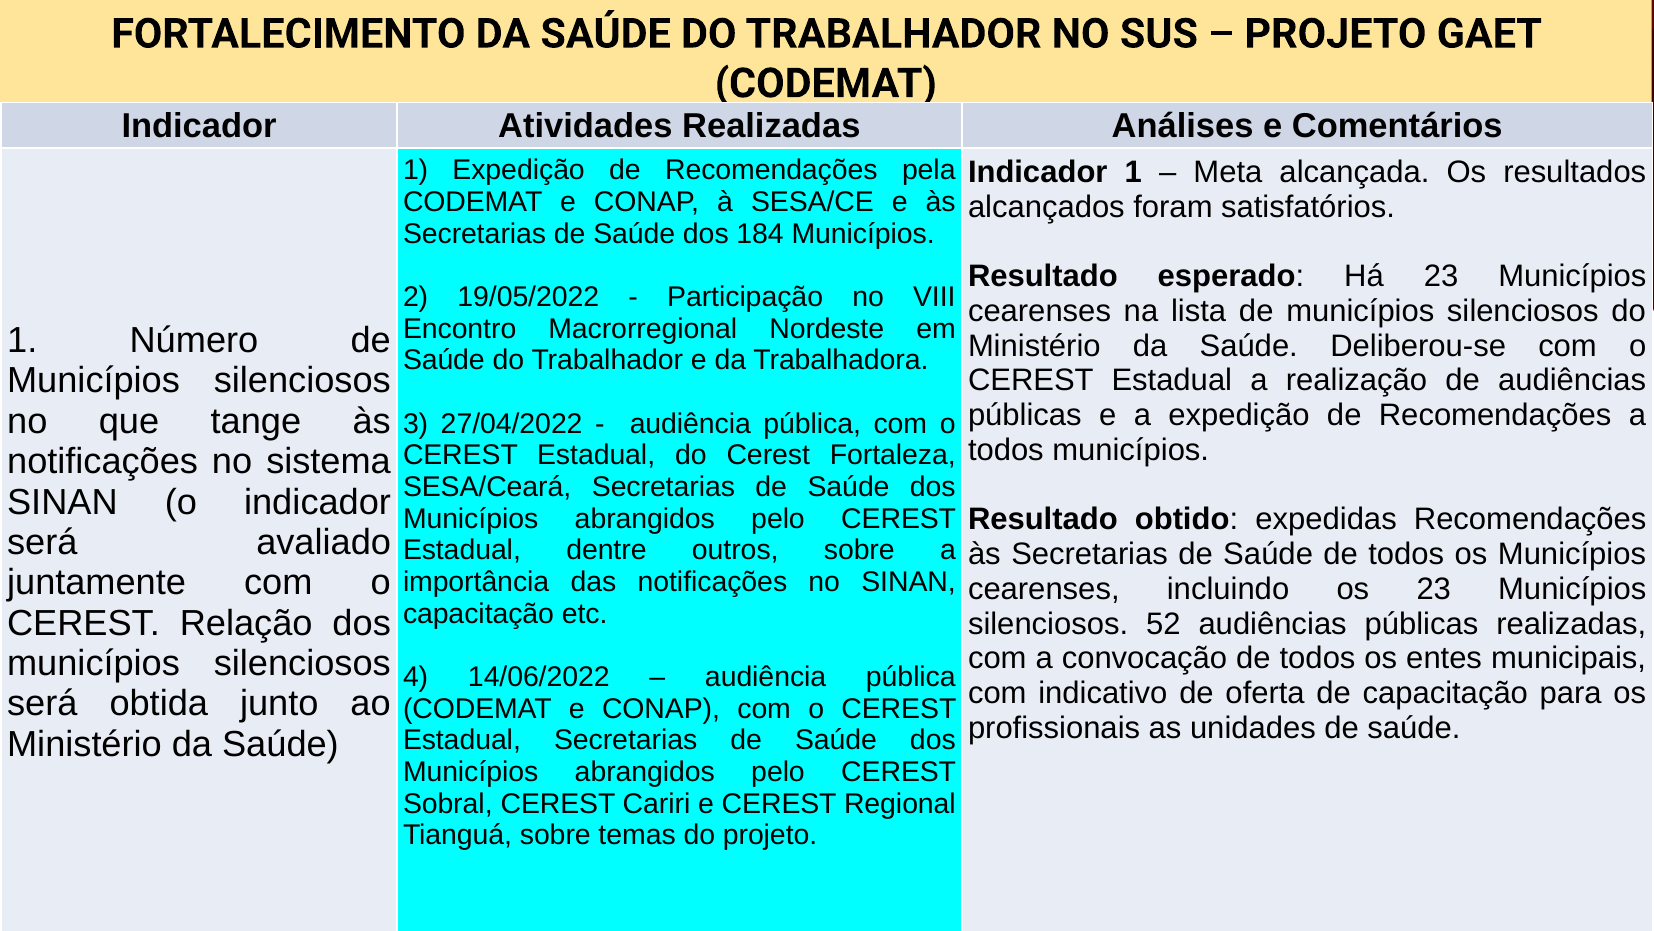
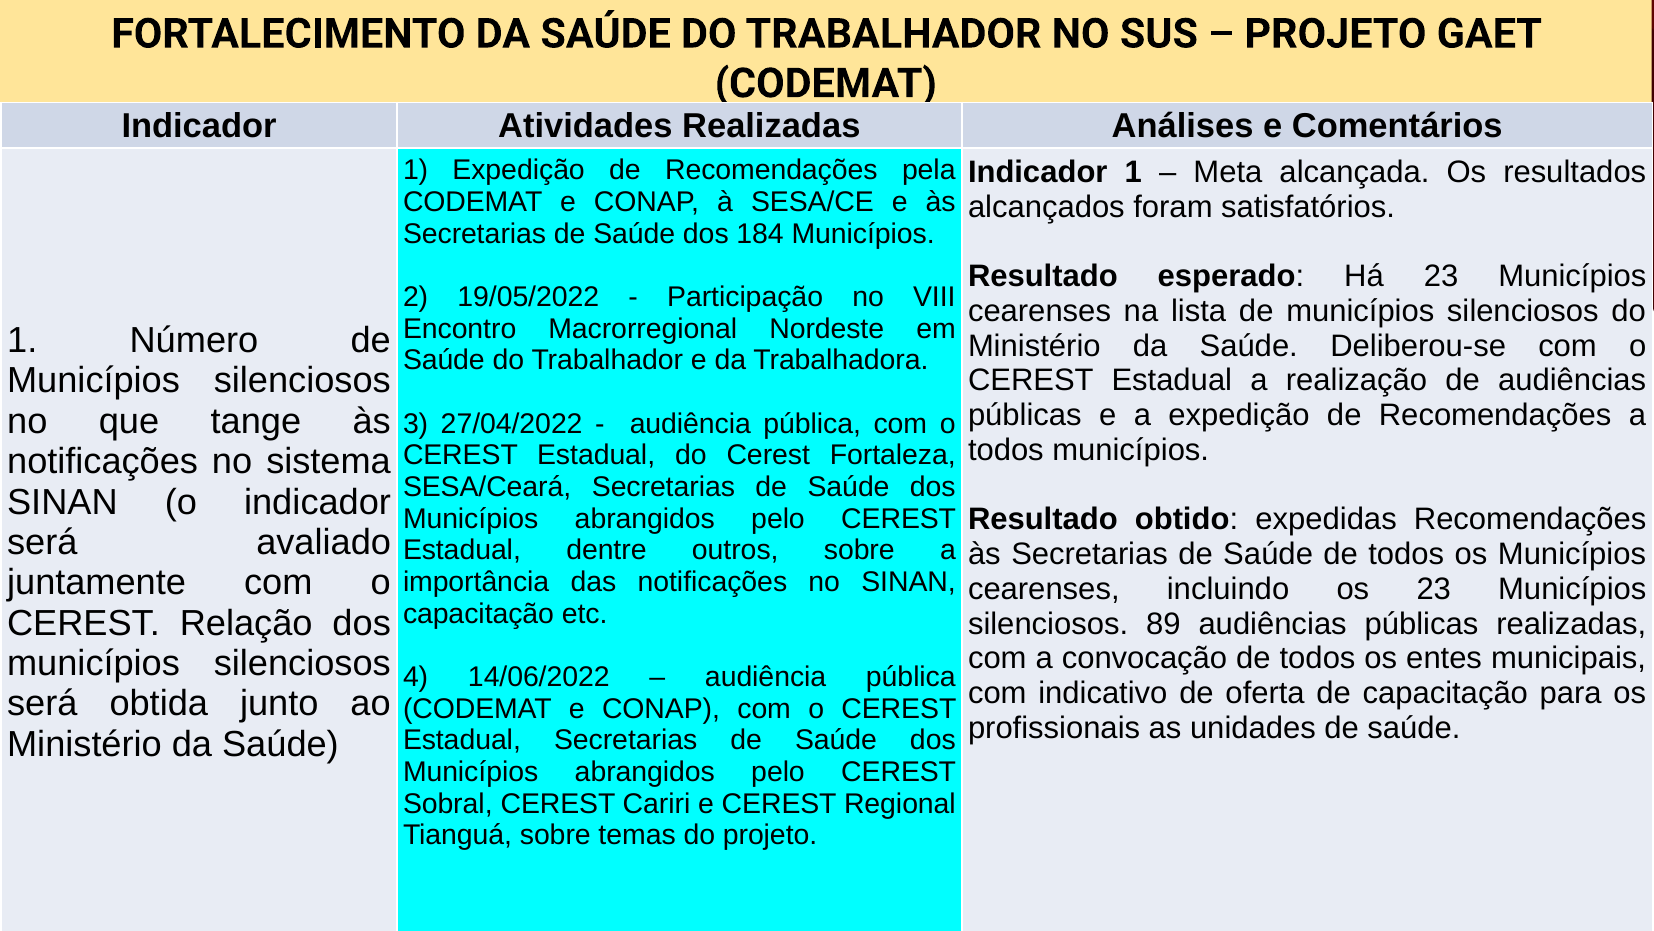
52: 52 -> 89 (1163, 623)
